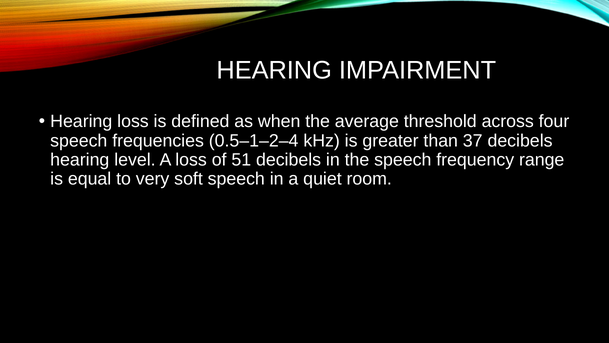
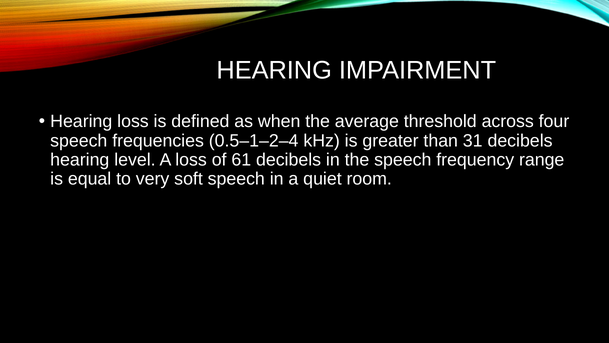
37: 37 -> 31 (473, 141)
51: 51 -> 61 (241, 160)
